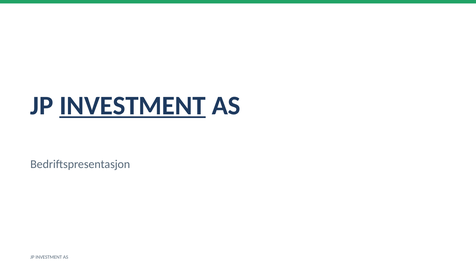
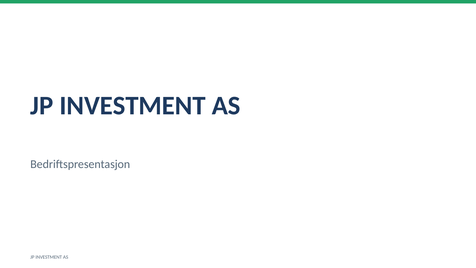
INVESTMENT underline: present -> none (133, 106)
